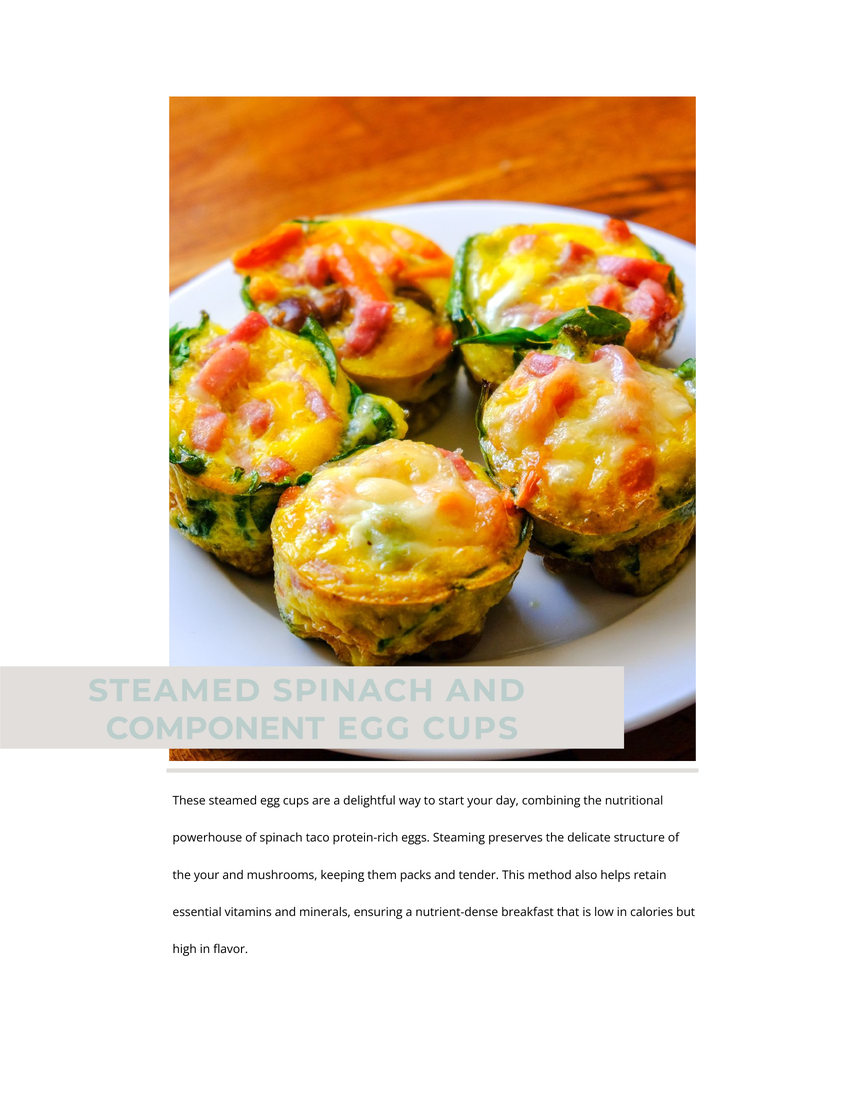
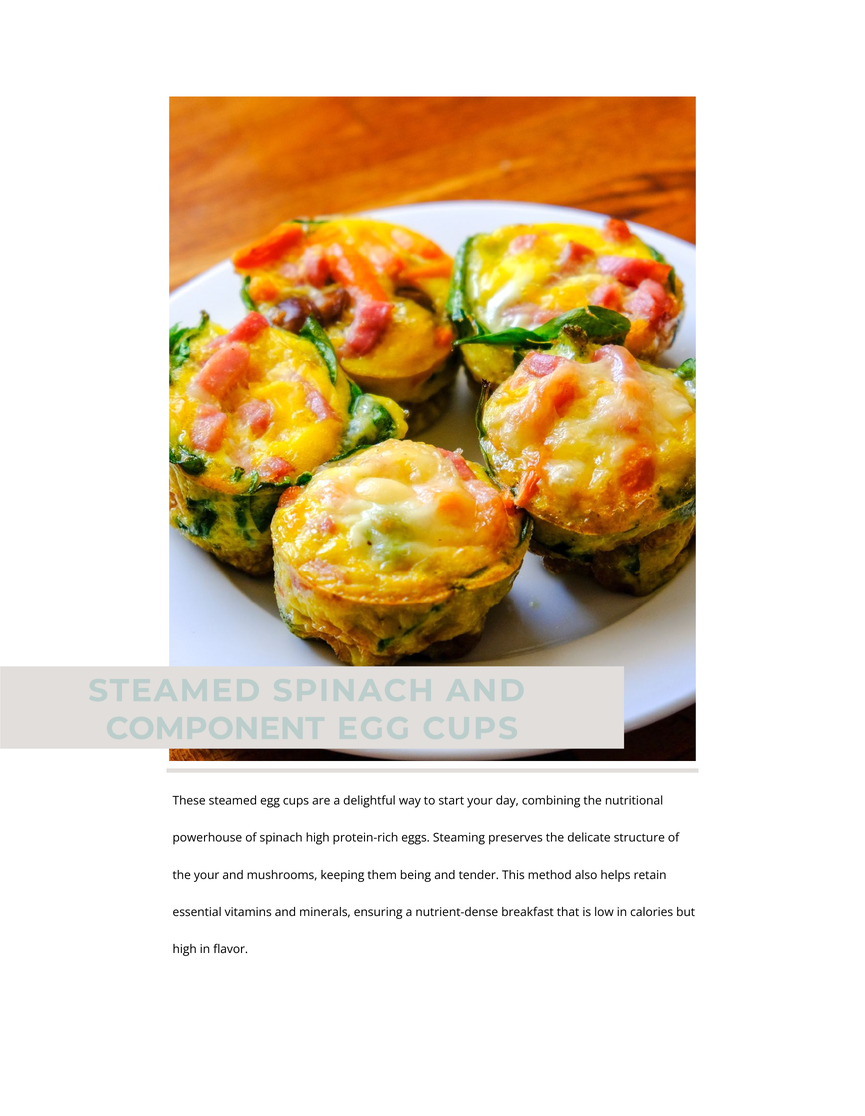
spinach taco: taco -> high (318, 838)
packs: packs -> being (416, 875)
